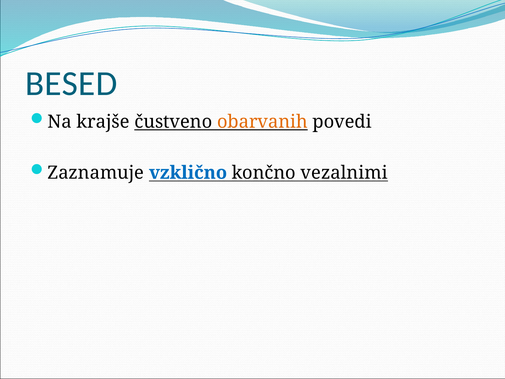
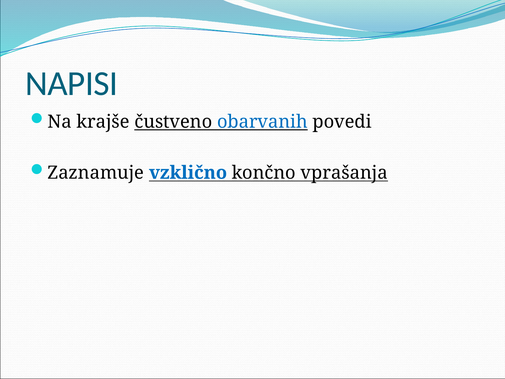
BESED: BESED -> NAPISI (72, 83)
obarvanih colour: orange -> blue (262, 122)
vezalnimi: vezalnimi -> vprašanja (344, 173)
